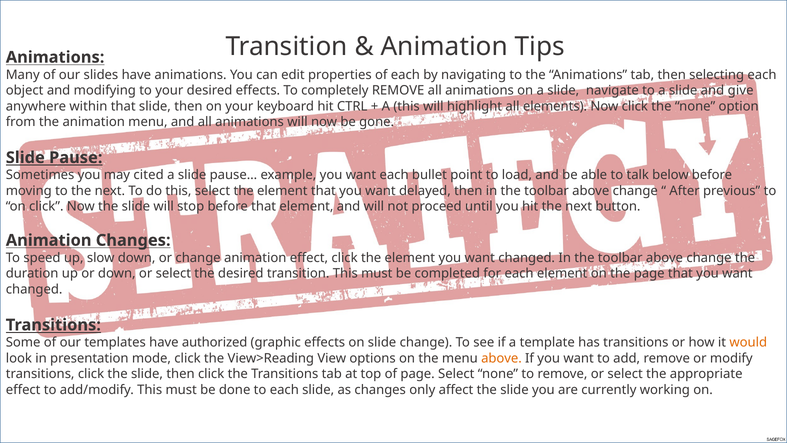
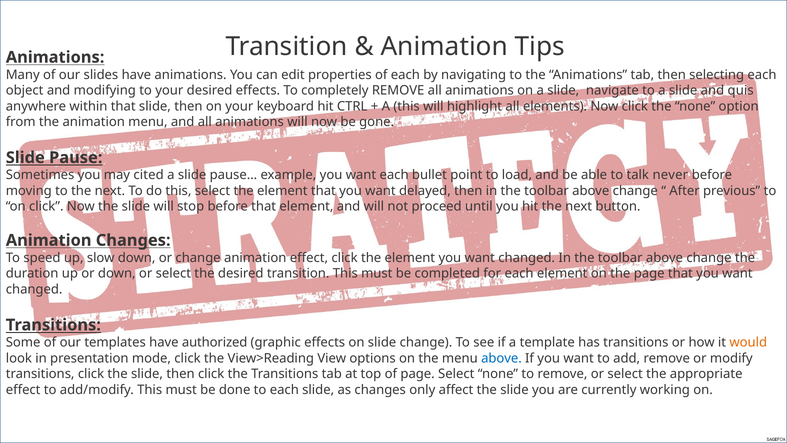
give: give -> quis (741, 90)
below: below -> never (670, 175)
above colour: orange -> blue (501, 358)
